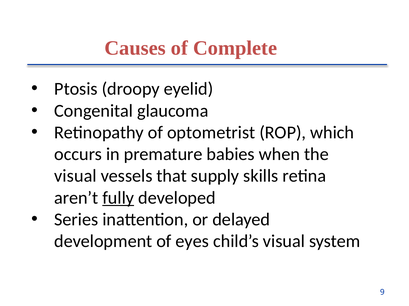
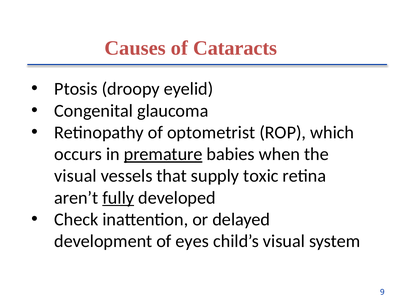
Complete: Complete -> Cataracts (235, 48)
premature underline: none -> present (163, 155)
skills: skills -> toxic (261, 176)
Series: Series -> Check (76, 220)
